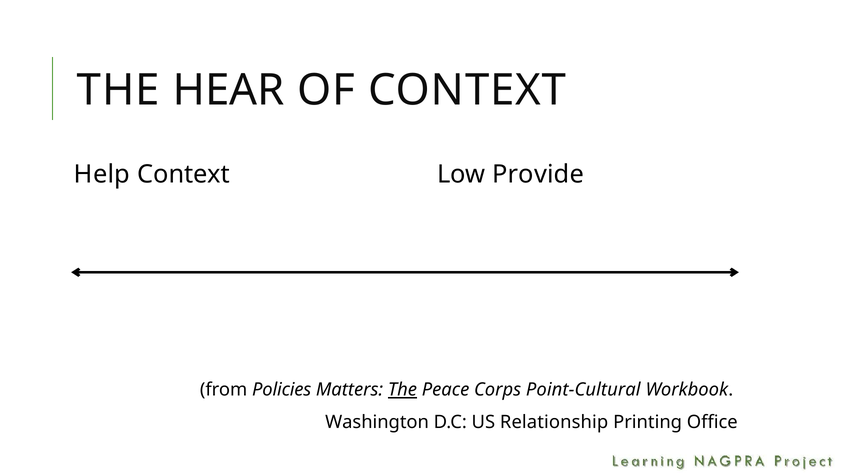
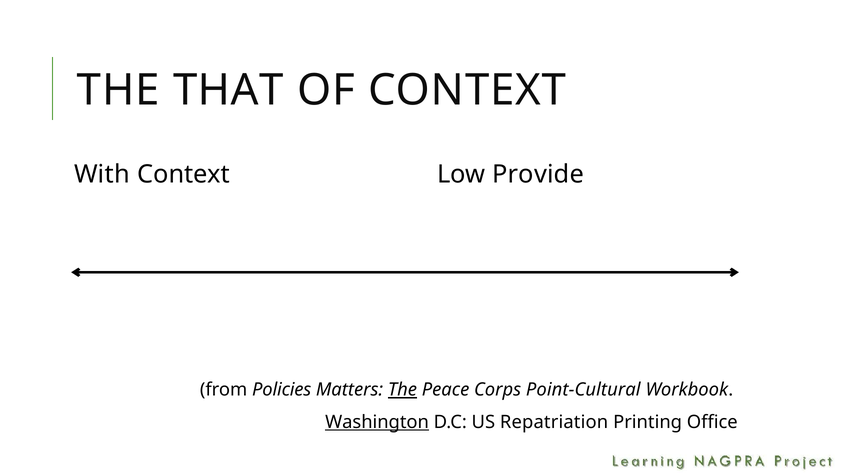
HEAR: HEAR -> THAT (228, 90)
Help: Help -> With (102, 174)
Washington underline: none -> present (377, 422)
Relationship: Relationship -> Repatriation (554, 422)
